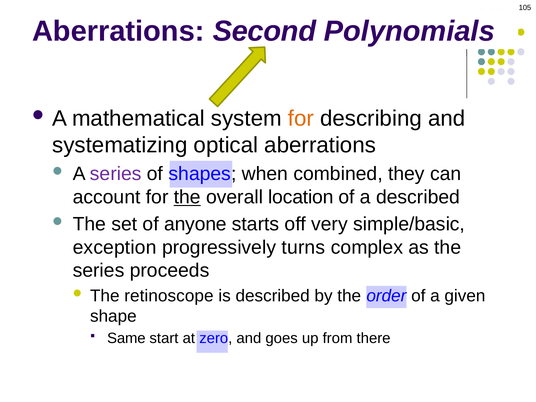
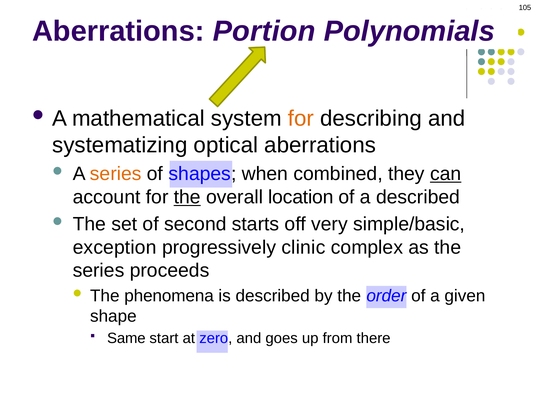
Second: Second -> Portion (264, 31)
series colour: purple -> orange (116, 174)
can underline: none -> present (446, 174)
anyone: anyone -> second (195, 224)
turns: turns -> clinic (303, 247)
retinoscope: retinoscope -> phenomena (169, 296)
